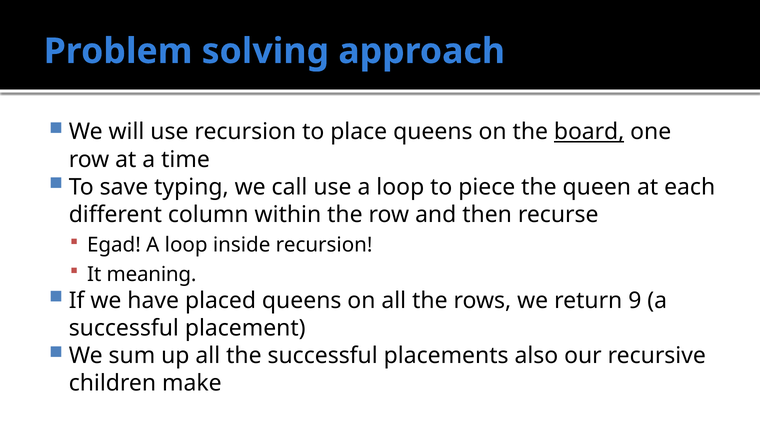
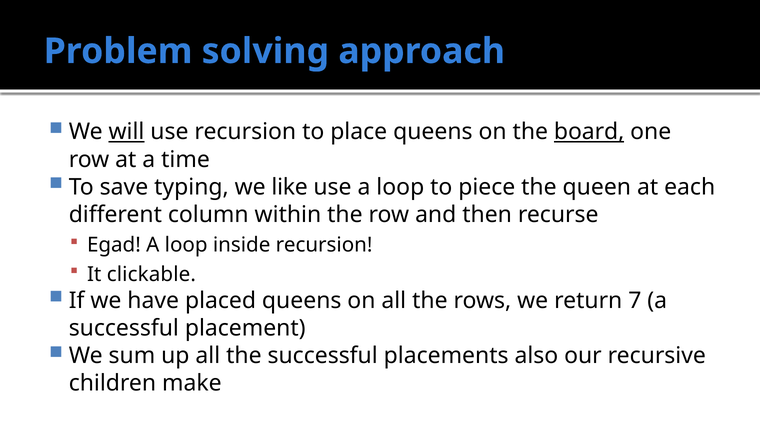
will underline: none -> present (126, 132)
call: call -> like (290, 187)
meaning: meaning -> clickable (151, 274)
9: 9 -> 7 (635, 300)
